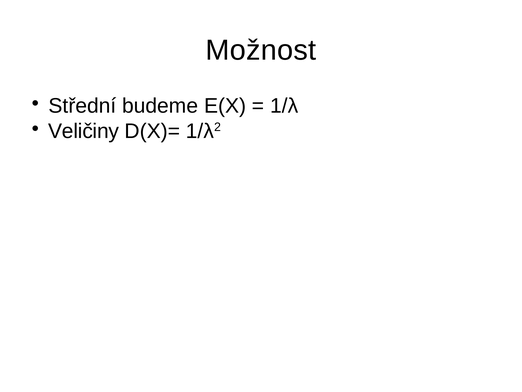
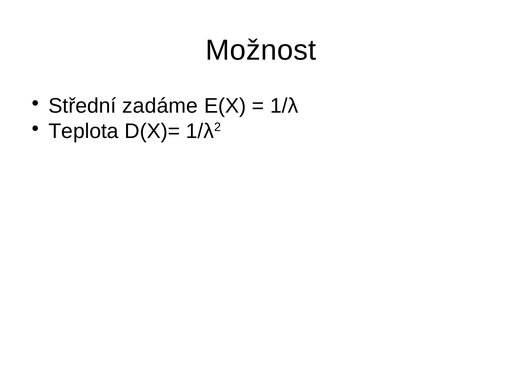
budeme: budeme -> zadáme (160, 106)
Veličiny: Veličiny -> Teplota (84, 131)
